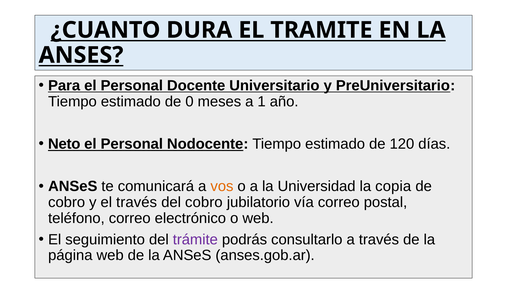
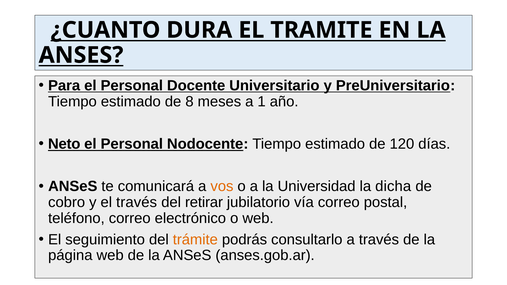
0: 0 -> 8 (189, 102)
copia: copia -> dicha (393, 187)
del cobro: cobro -> retirar (204, 202)
trámite colour: purple -> orange (195, 240)
